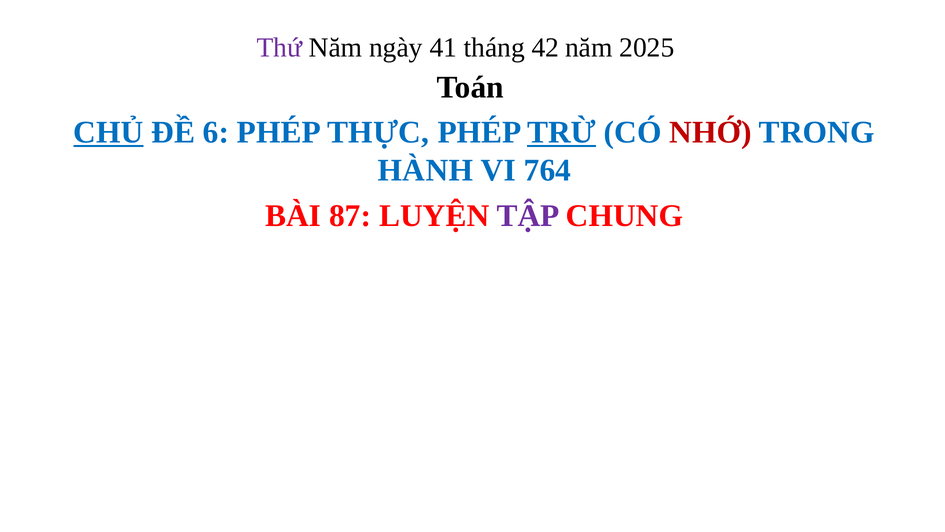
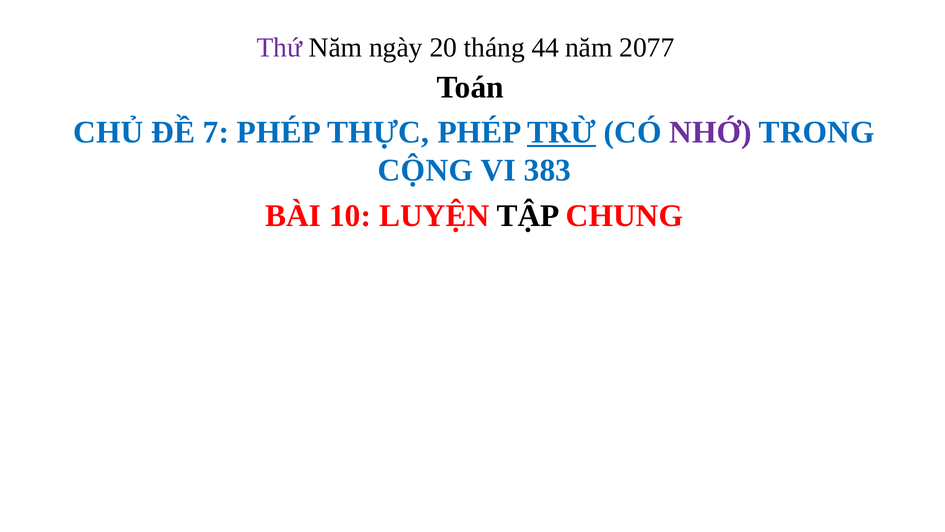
41: 41 -> 20 (443, 48)
42: 42 -> 44 (545, 48)
2025: 2025 -> 2077 (647, 48)
CHỦ underline: present -> none (108, 132)
6: 6 -> 7 (216, 132)
NHỚ colour: red -> purple (711, 132)
HÀNH: HÀNH -> CỘNG (425, 170)
764: 764 -> 383 (548, 170)
87: 87 -> 10 (350, 216)
TẬP colour: purple -> black (528, 216)
